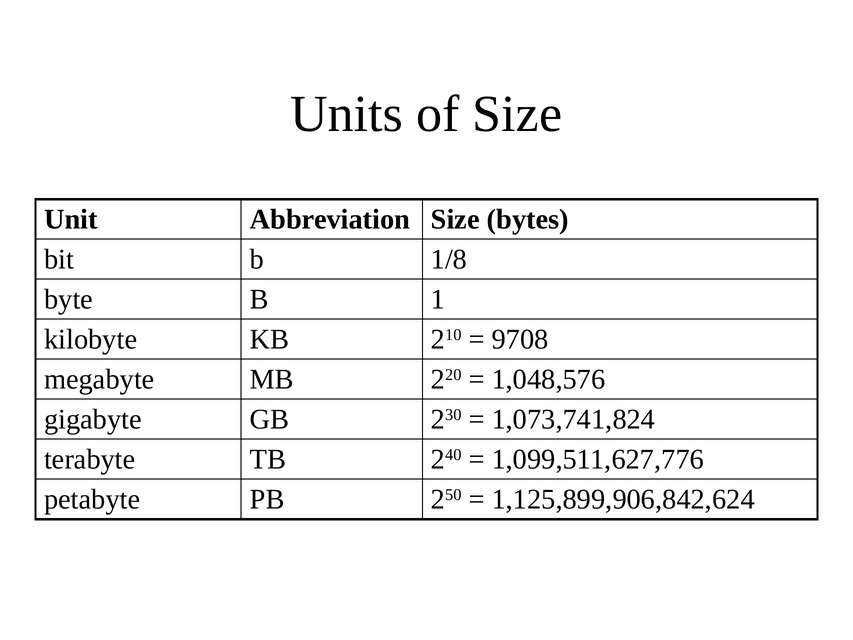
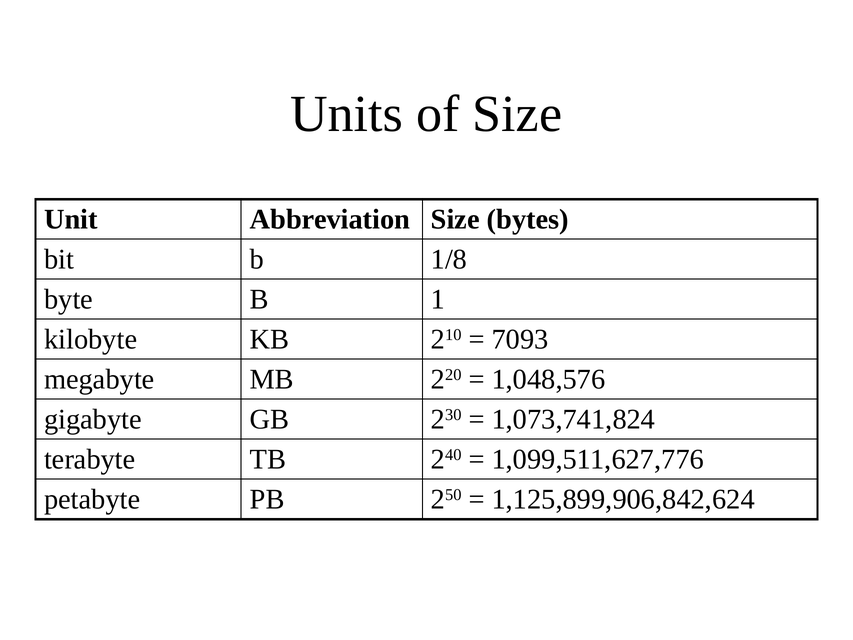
9708: 9708 -> 7093 (520, 339)
